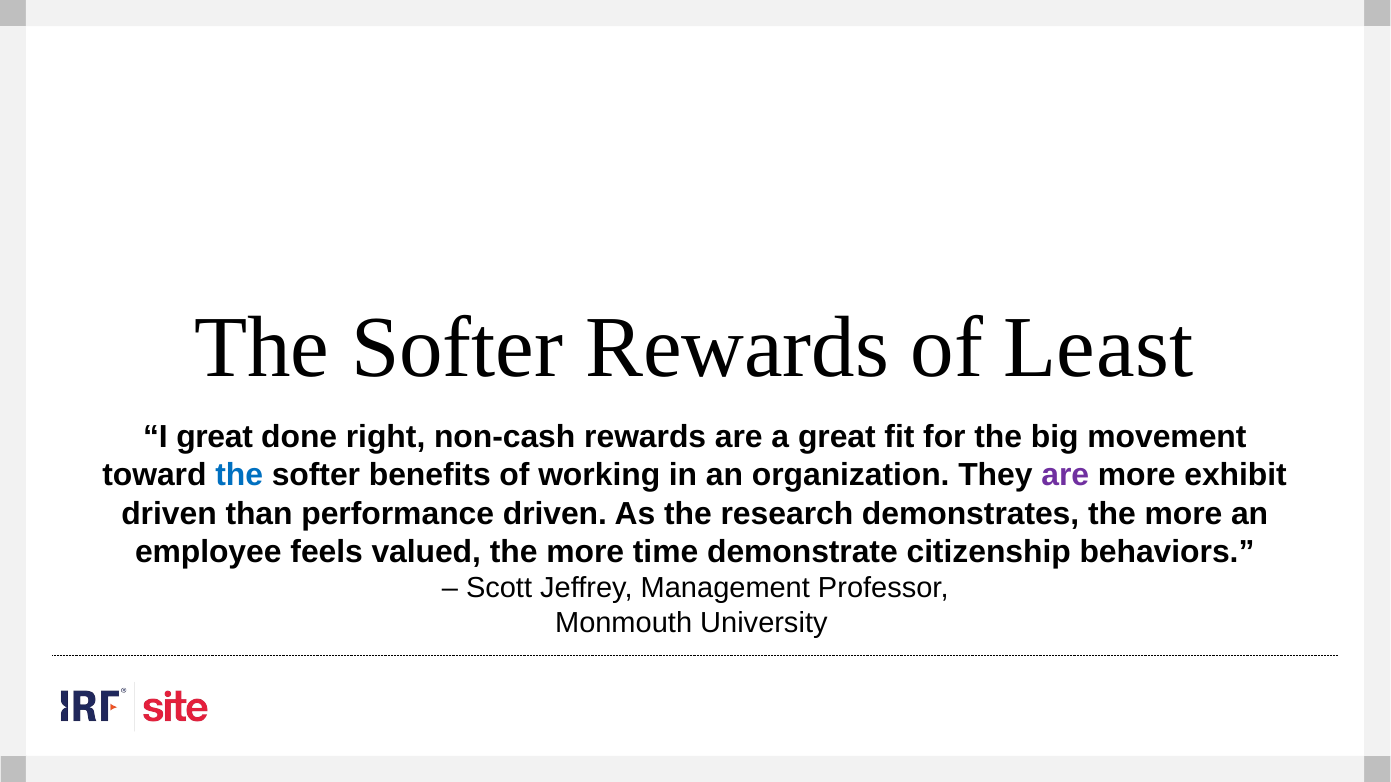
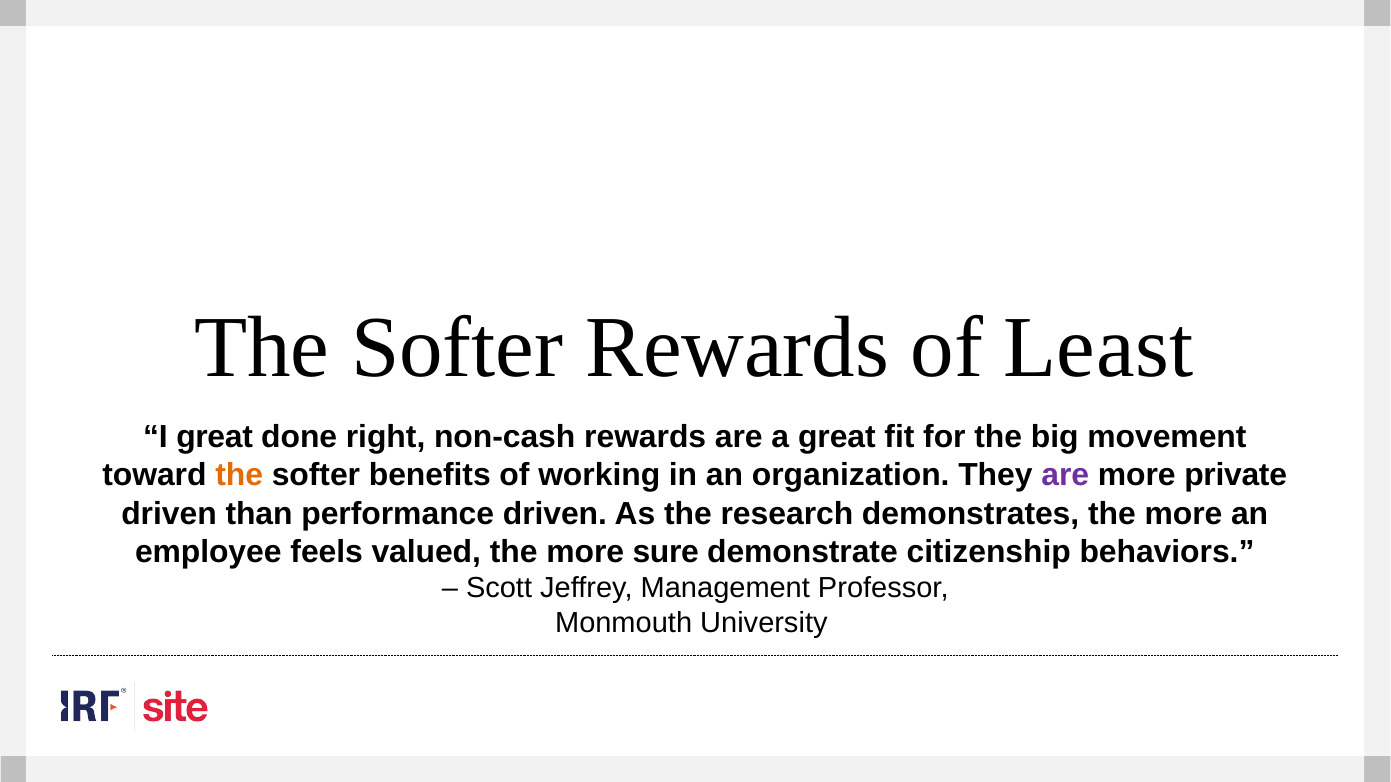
the colour: blue -> orange (239, 476)
exhibit: exhibit -> private (1236, 476)
time: time -> sure (666, 552)
